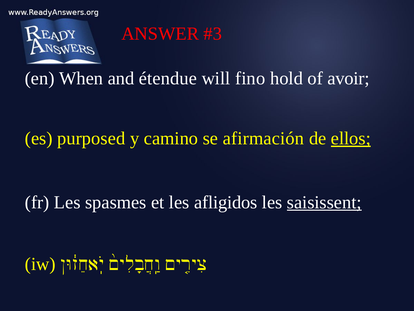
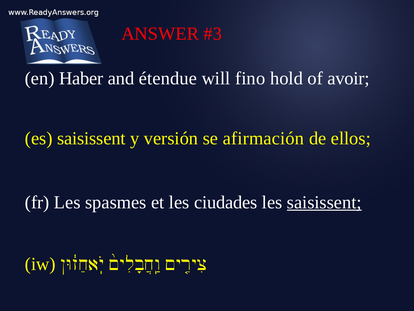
When: When -> Haber (81, 78)
es purposed: purposed -> saisissent (91, 138)
camino: camino -> versión (171, 138)
ellos underline: present -> none (351, 138)
afligidos: afligidos -> ciudades (226, 202)
